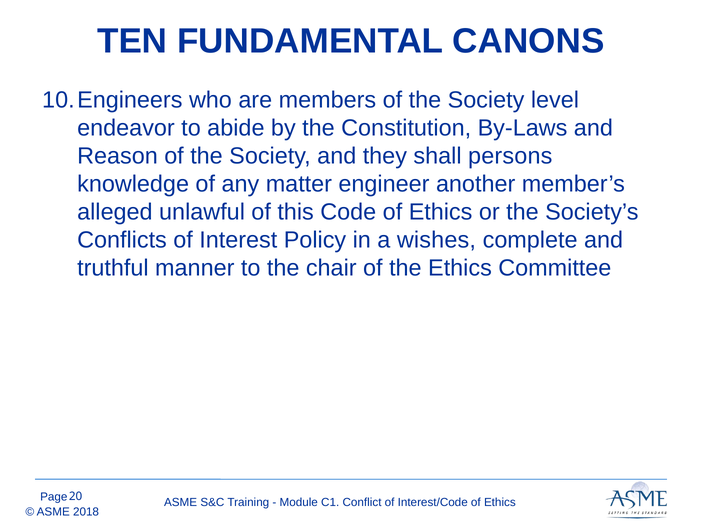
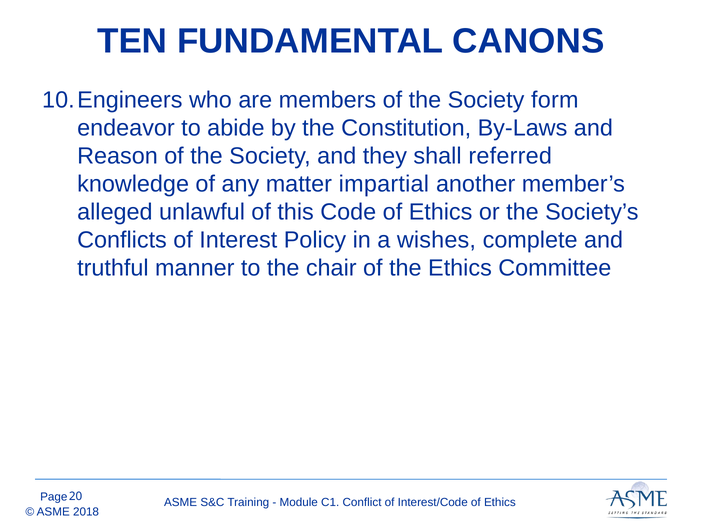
level: level -> form (555, 100)
persons: persons -> referred (510, 156)
engineer: engineer -> impartial (384, 184)
